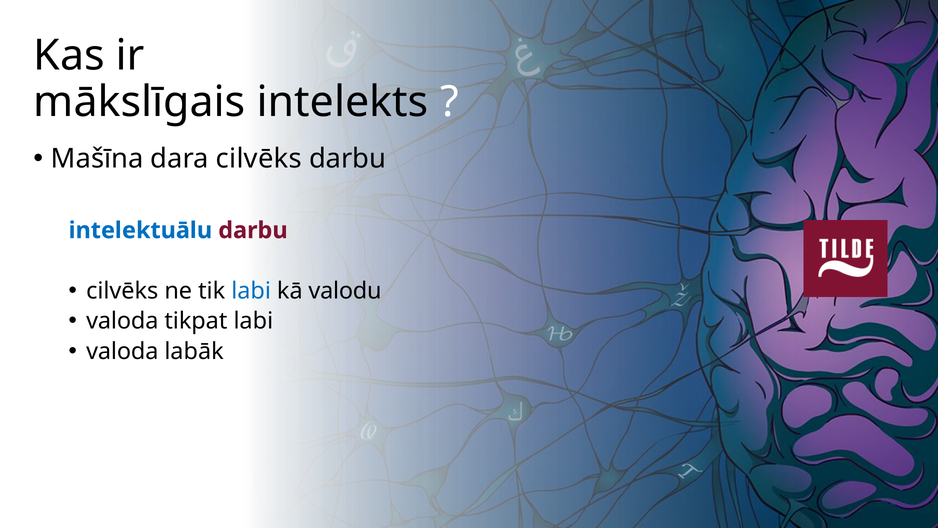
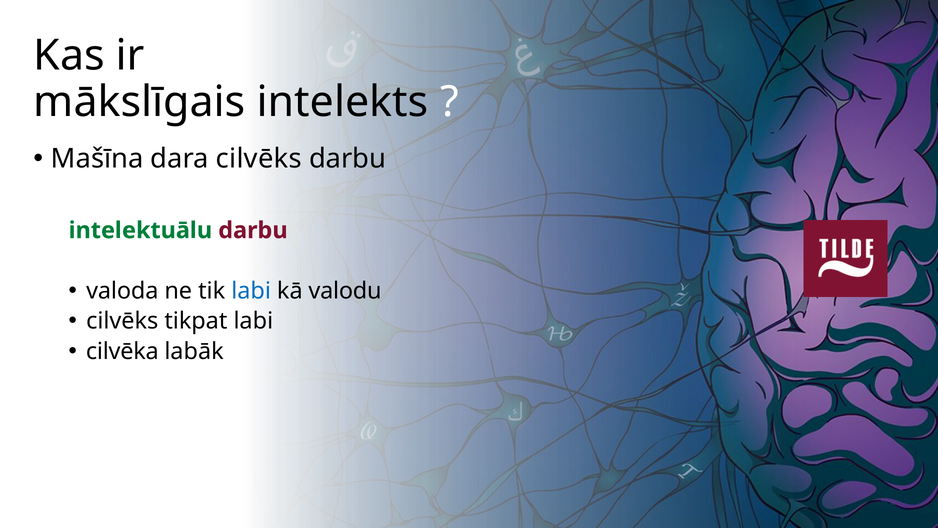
intelektuālu colour: blue -> green (140, 230)
cilvēks: cilvēks -> valoda (122, 291)
valoda: valoda -> cilvēks (122, 321)
valoda: valoda -> cilvēka (122, 351)
